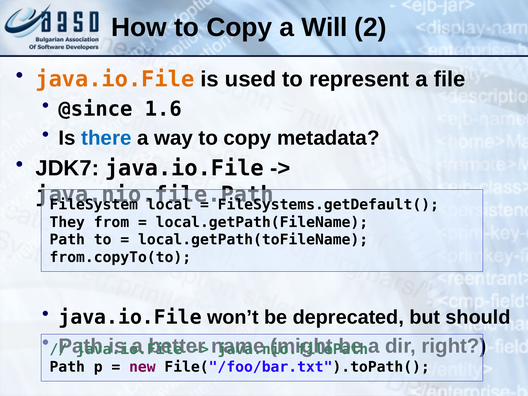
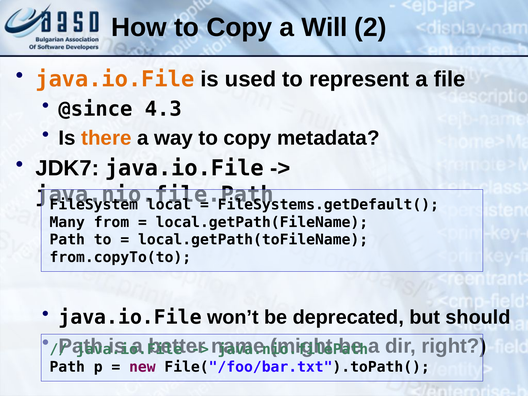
1.6: 1.6 -> 4.3 (163, 109)
there colour: blue -> orange (106, 138)
They: They -> Many (67, 222)
